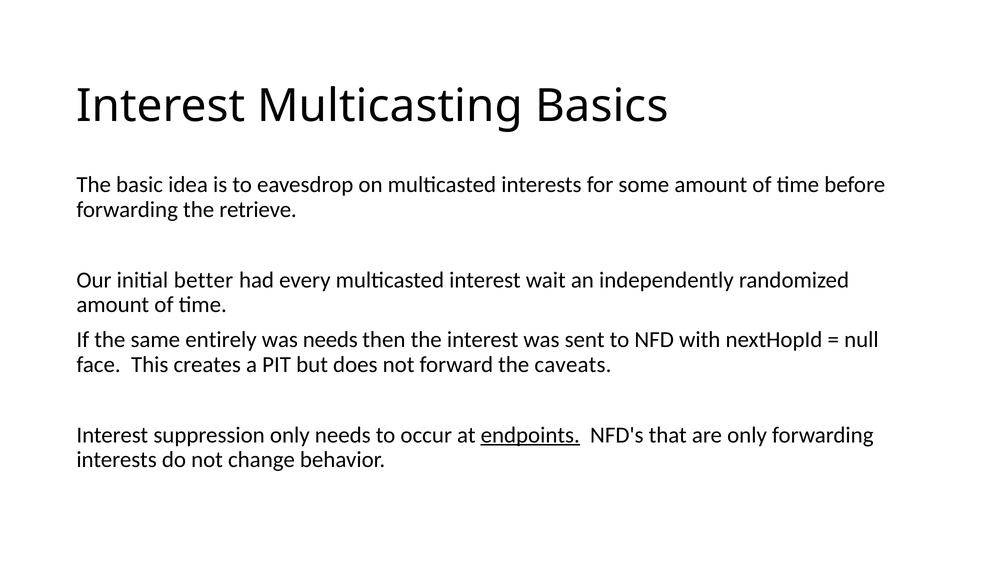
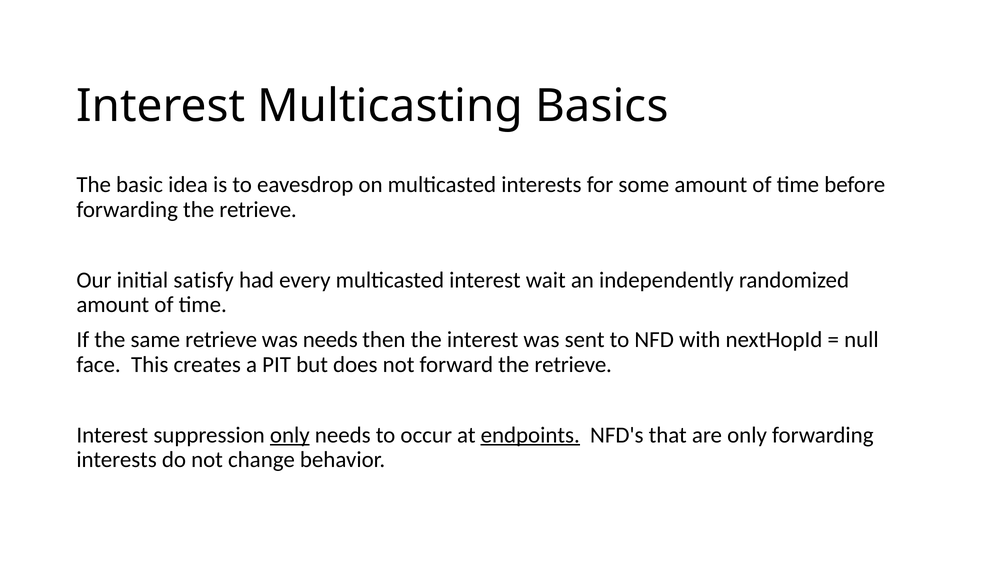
better: better -> satisfy (204, 280)
same entirely: entirely -> retrieve (221, 340)
forward the caveats: caveats -> retrieve (573, 365)
only underline: none -> present (290, 435)
